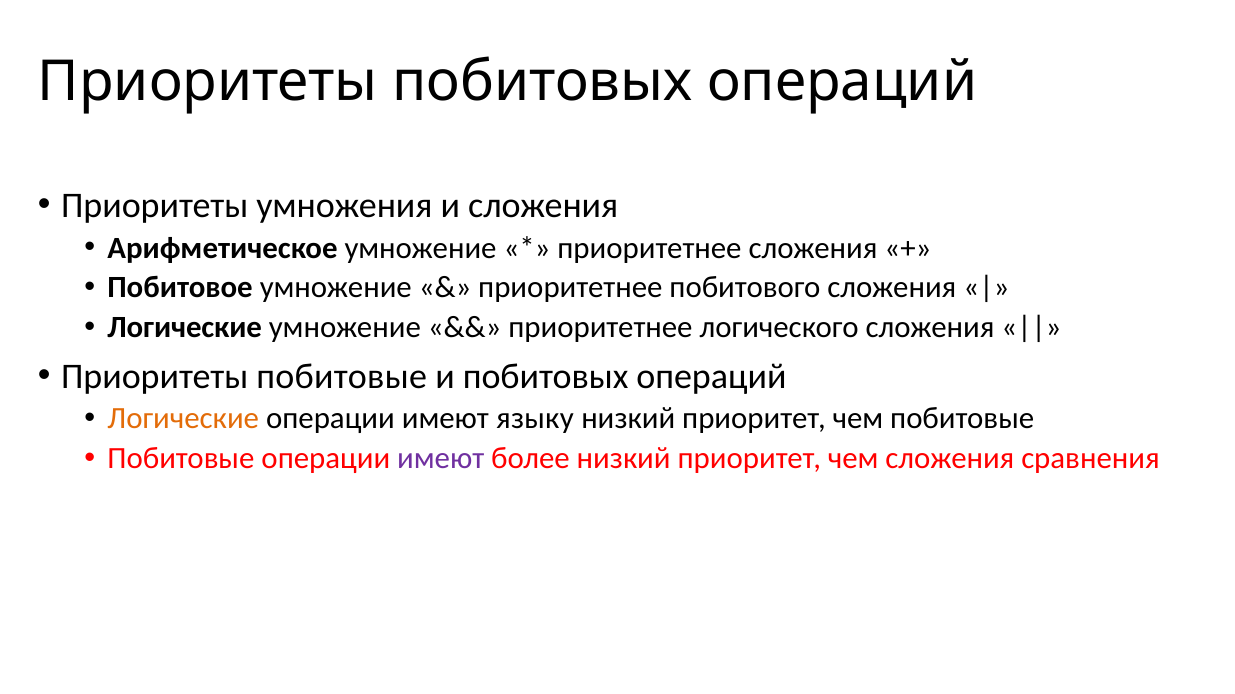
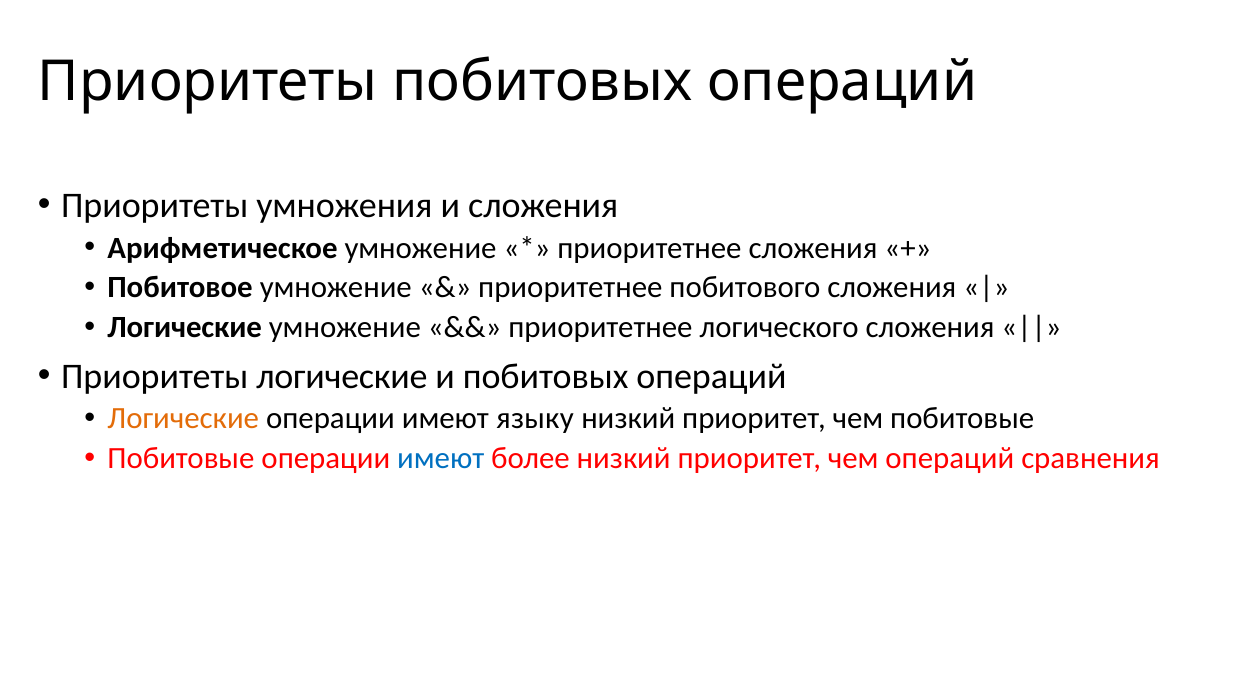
Приоритеты побитовые: побитовые -> логические (342, 377)
имеют colour: purple -> blue (441, 459)
чем сложения: сложения -> операций (950, 459)
